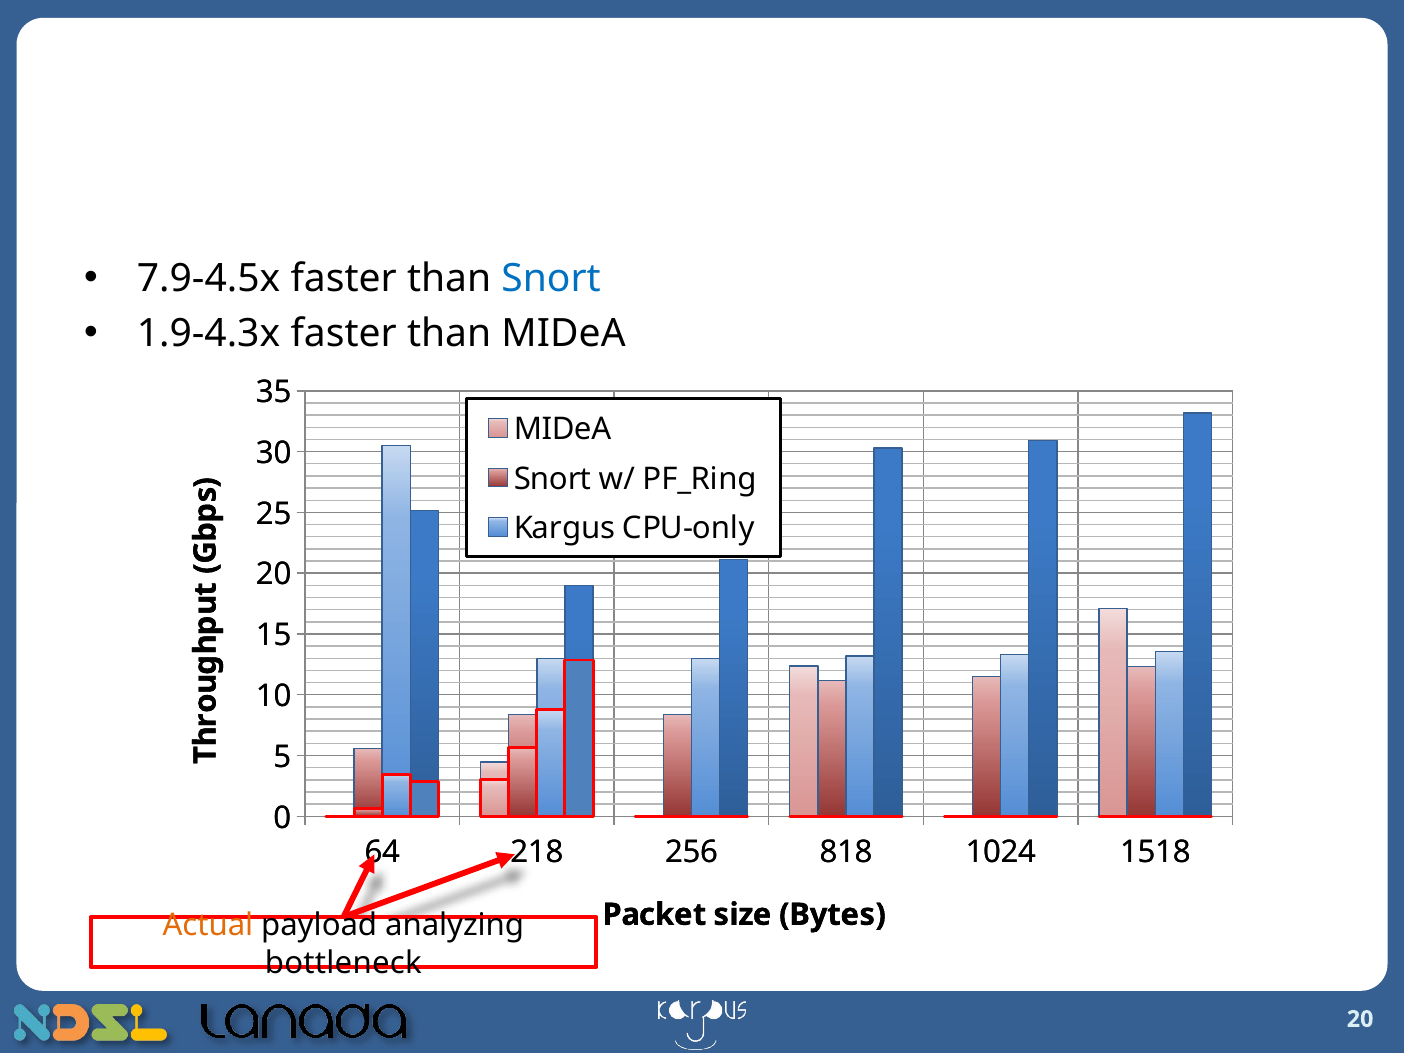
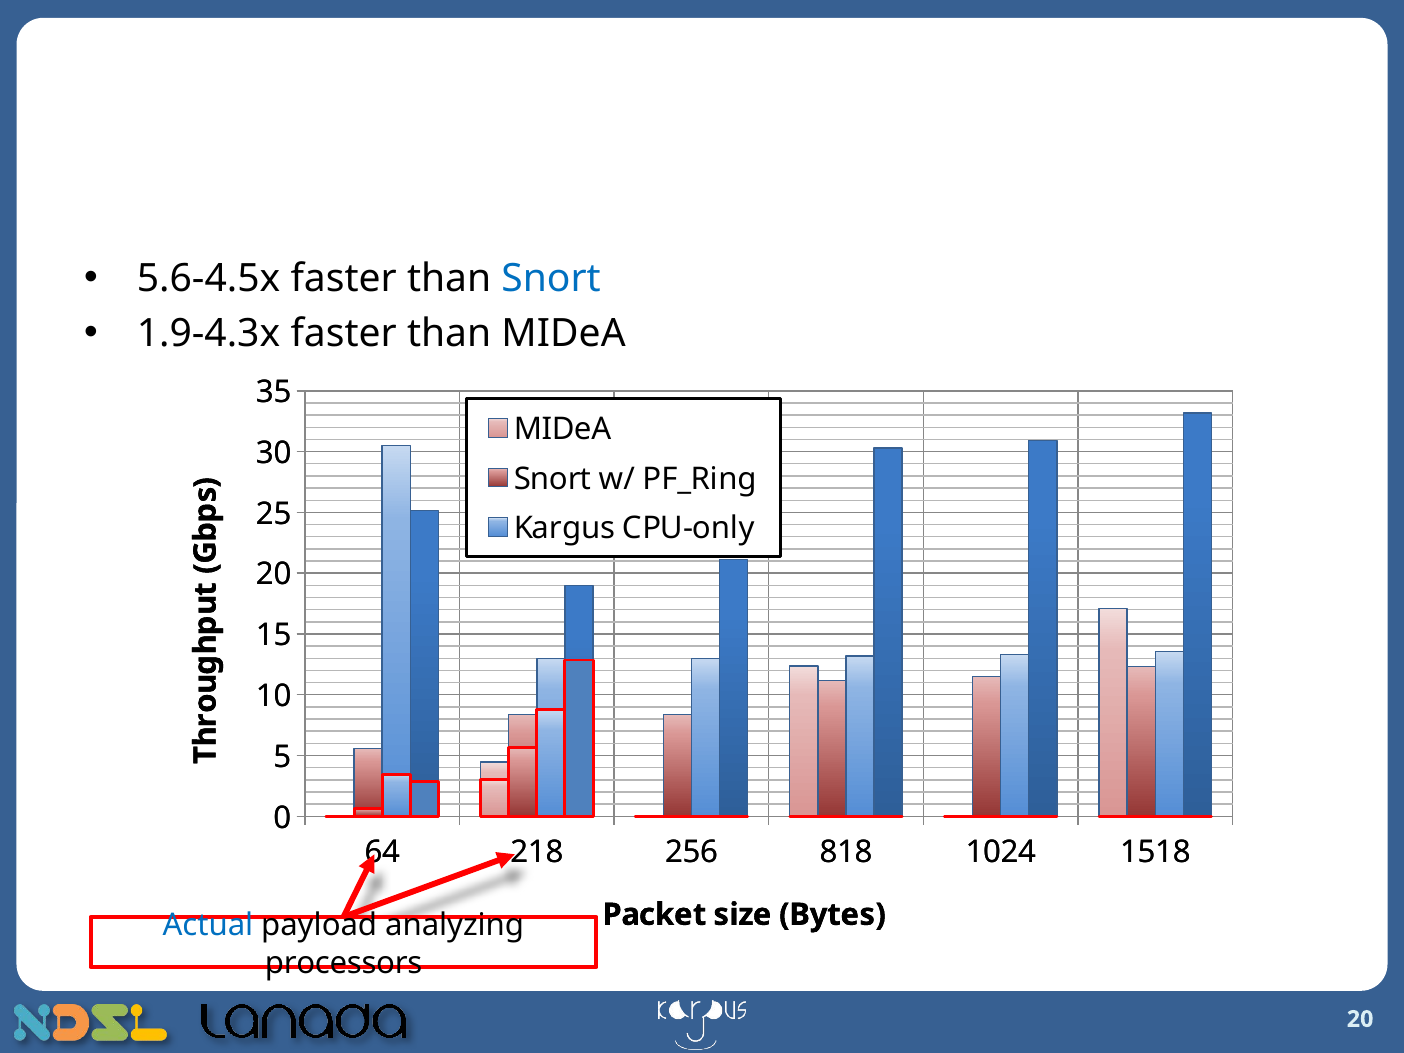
7.9-4.5x: 7.9-4.5x -> 5.6-4.5x (209, 279)
Actual colour: orange -> blue (208, 925)
bottleneck: bottleneck -> processors (344, 963)
